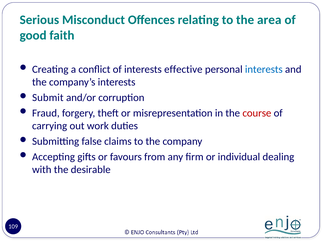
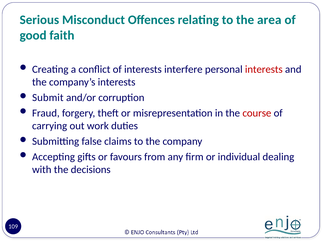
effective: effective -> interfere (183, 69)
interests colour: blue -> red (264, 69)
desirable: desirable -> decisions (91, 170)
